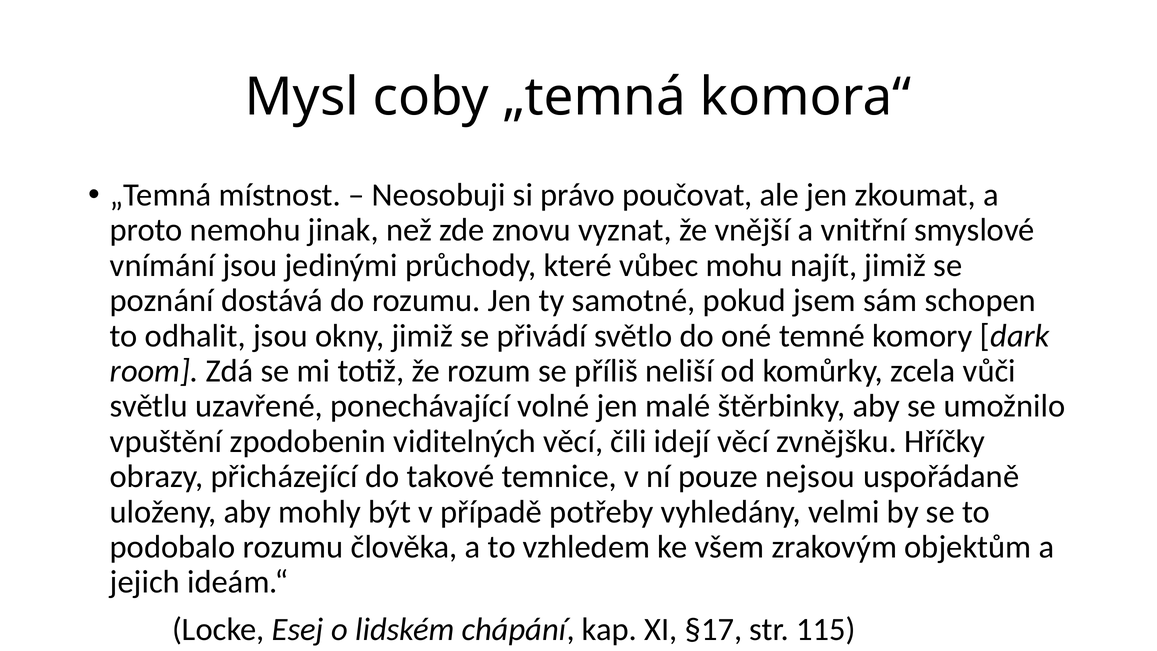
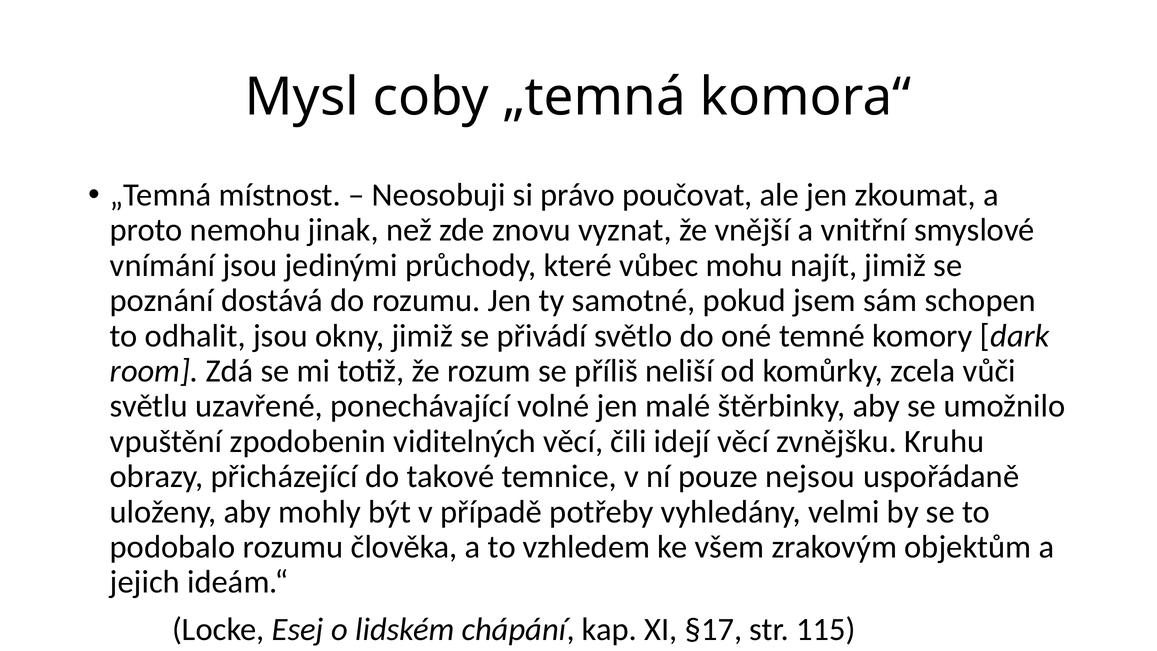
Hříčky: Hříčky -> Kruhu (944, 441)
